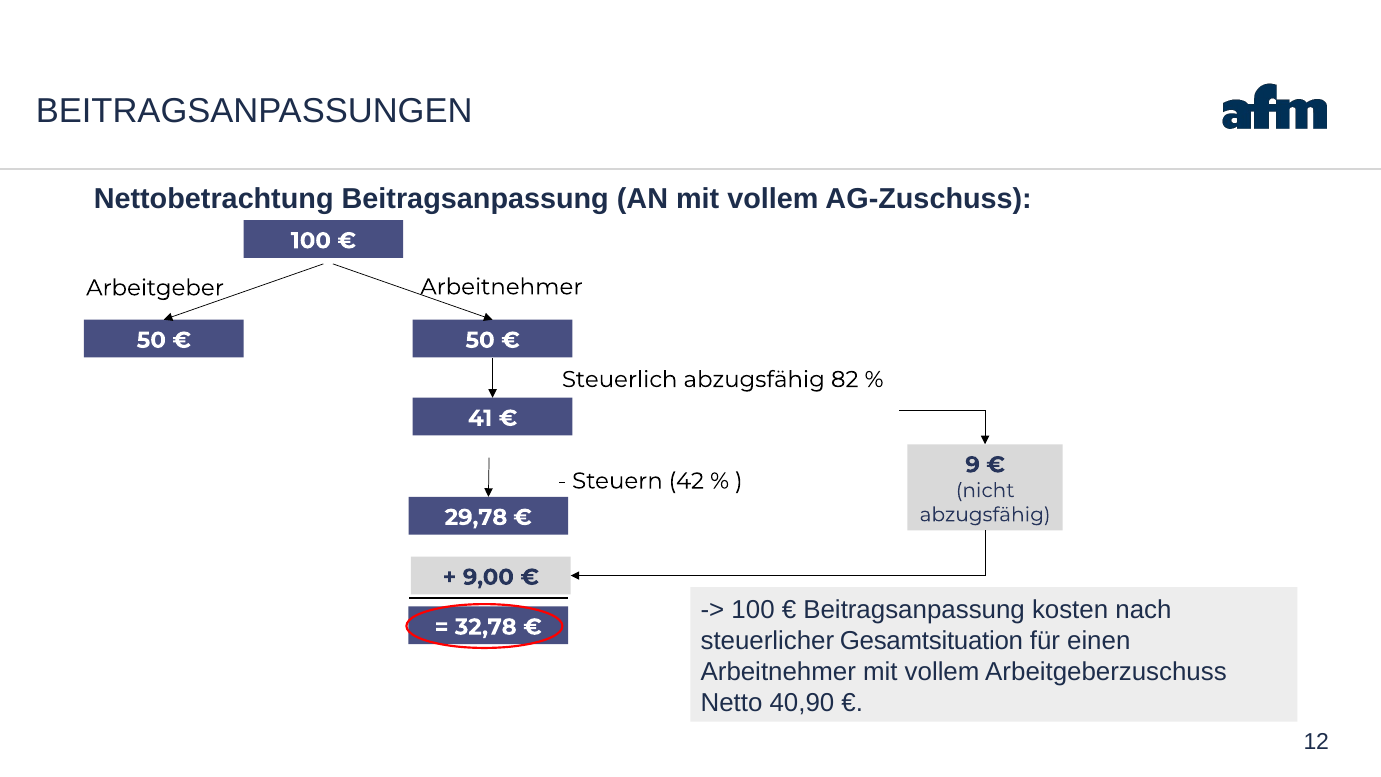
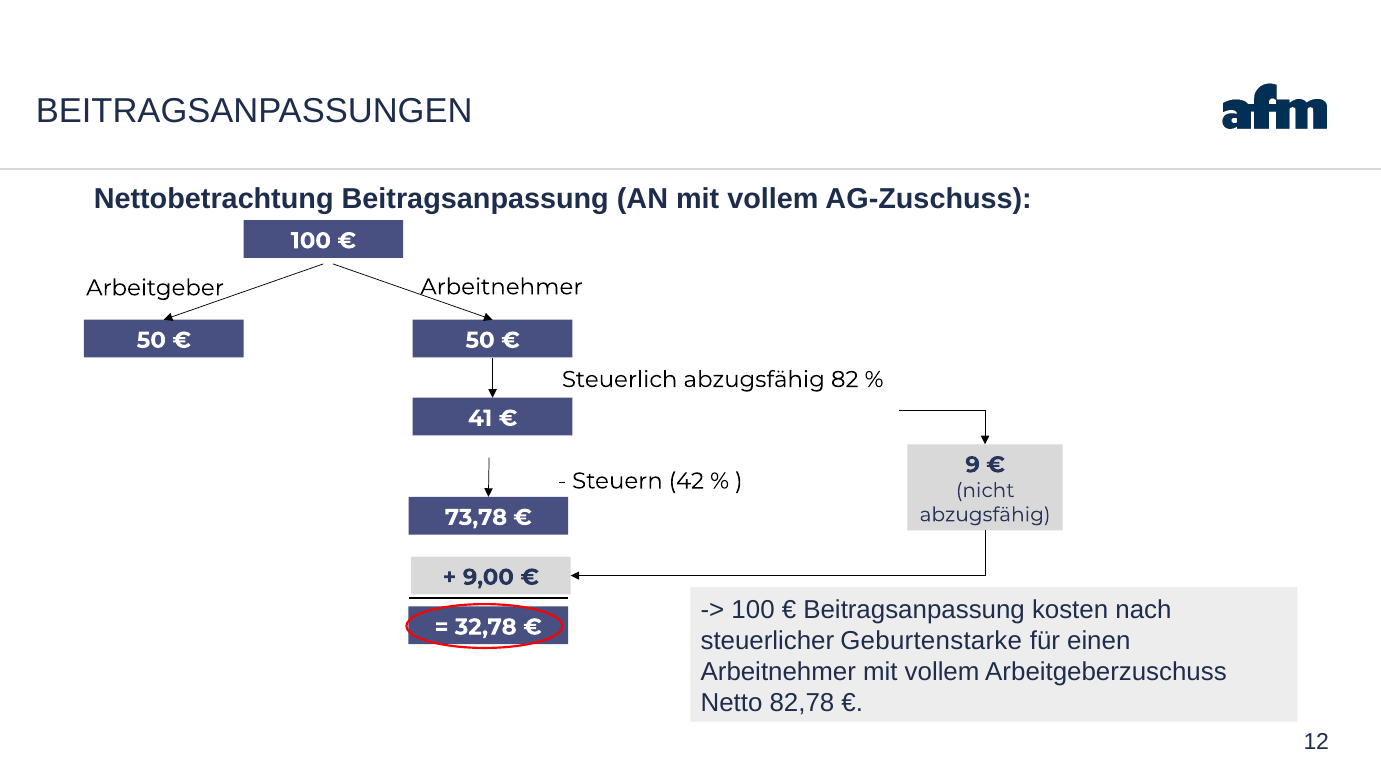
29,78: 29,78 -> 73,78 (476, 517)
Gesamtsituation: Gesamtsituation -> Geburtenstarke (931, 641)
40,90: 40,90 -> 82,78 (802, 703)
